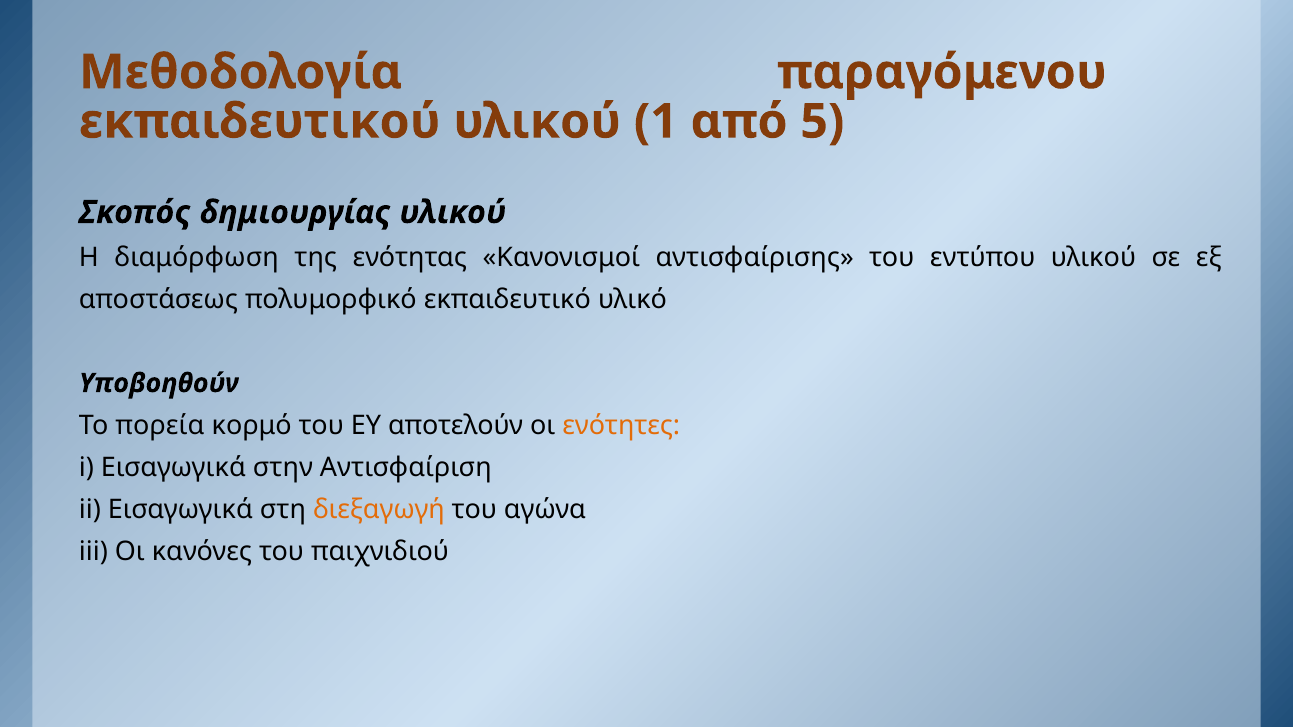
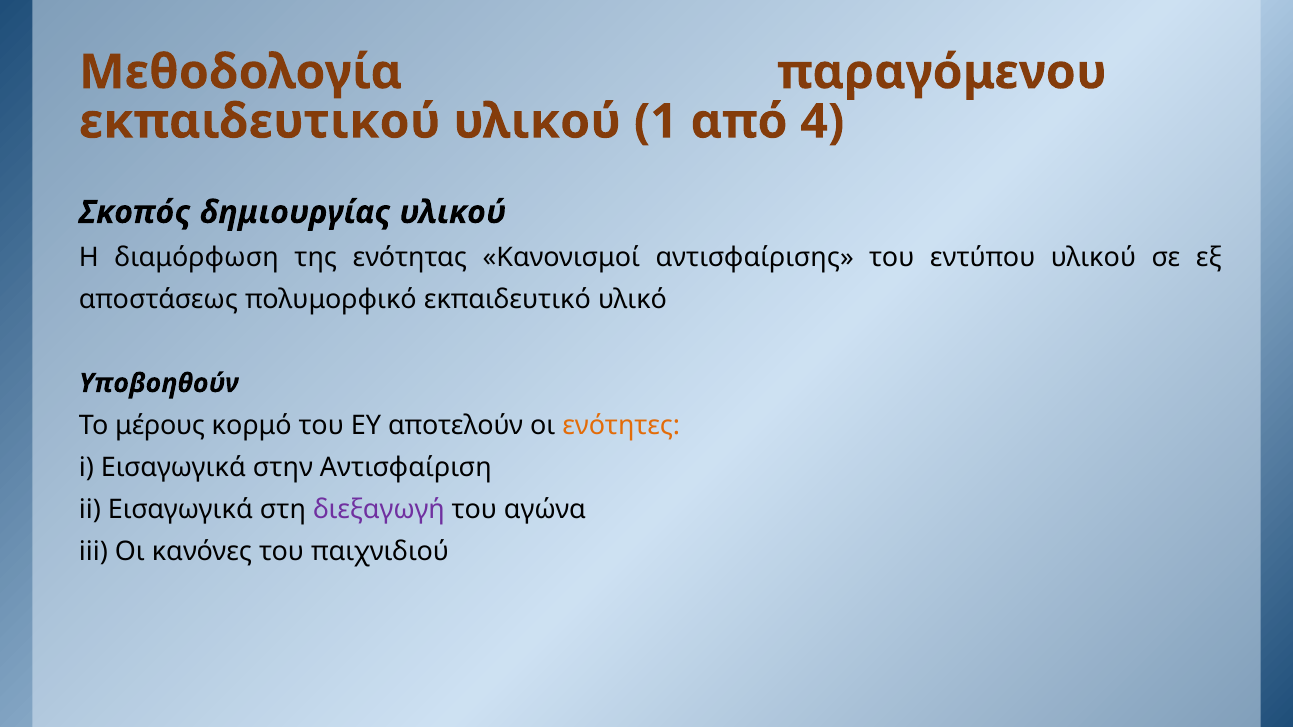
5: 5 -> 4 (822, 122)
πορεία: πορεία -> μέρους (160, 426)
διεξαγωγή colour: orange -> purple (379, 510)
